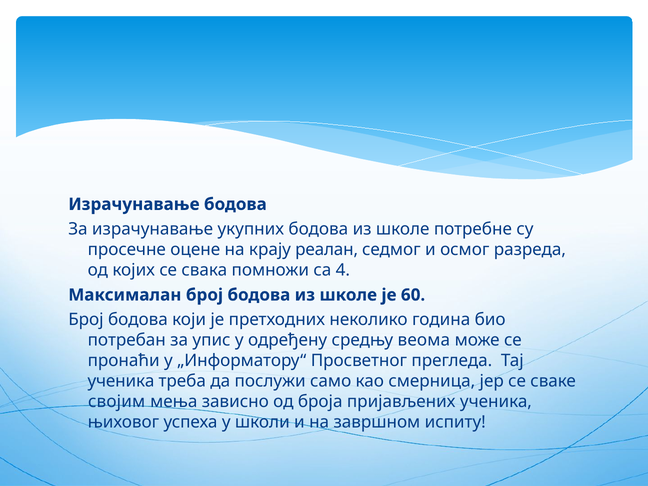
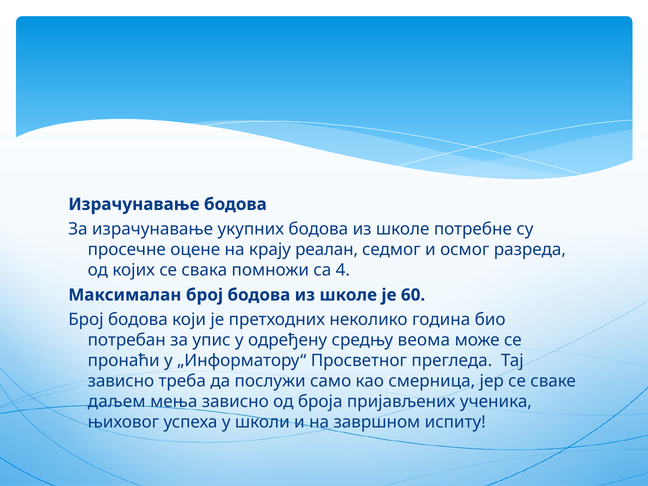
ученика: ученика -> зависно (121, 381)
својим: својим -> даљем (117, 402)
